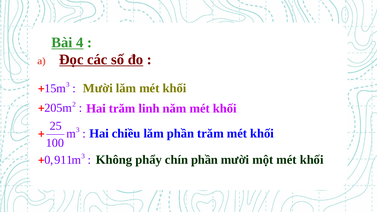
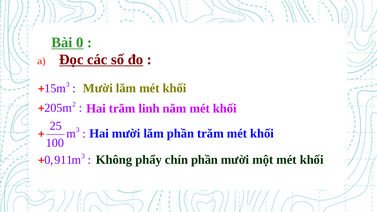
4: 4 -> 0 (80, 42)
Hai chiều: chiều -> mười (126, 134)
